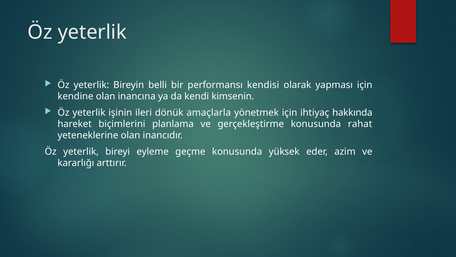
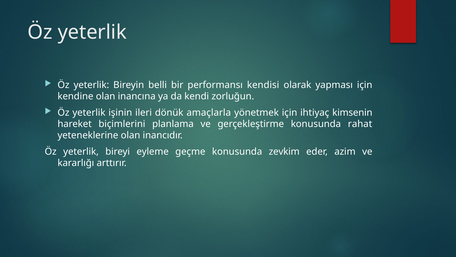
kimsenin: kimsenin -> zorluğun (233, 96)
hakkında: hakkında -> kimsenin (352, 112)
yüksek: yüksek -> zevkim (284, 151)
